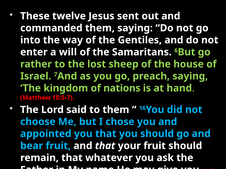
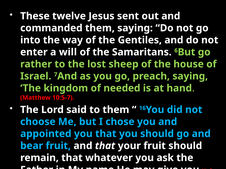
nations: nations -> needed (122, 88)
